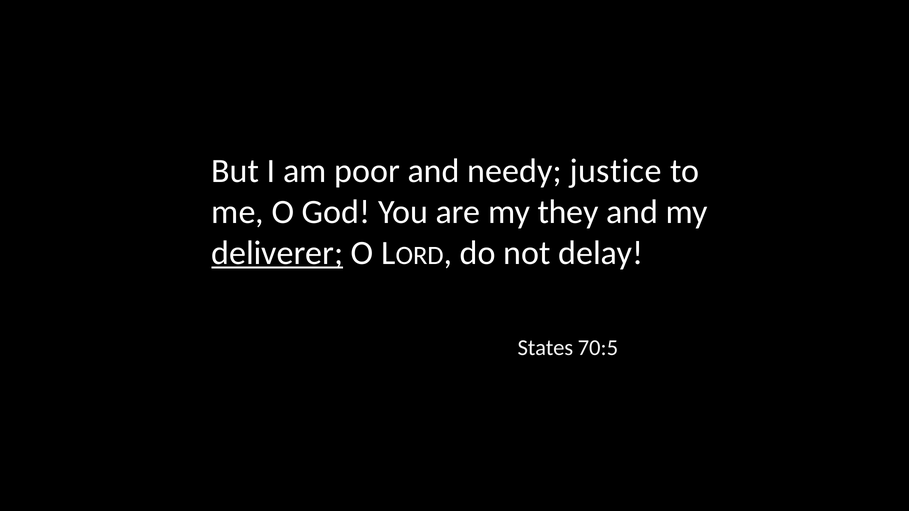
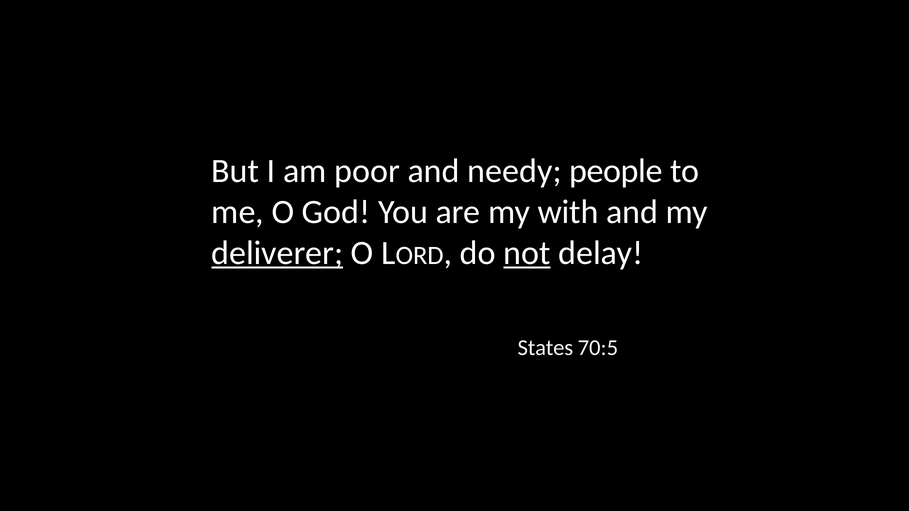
justice: justice -> people (616, 171)
they: they -> with (568, 212)
not underline: none -> present (527, 253)
